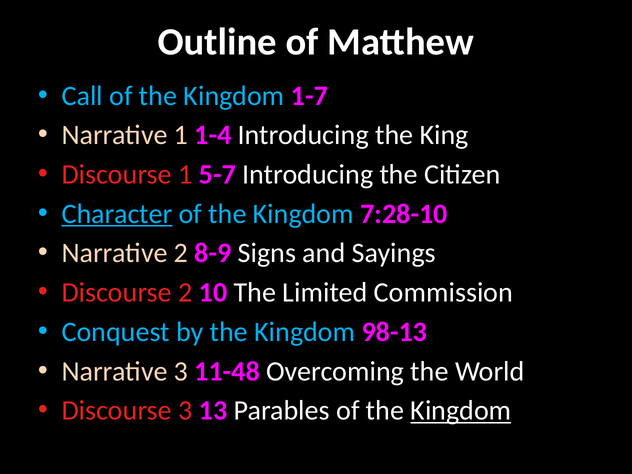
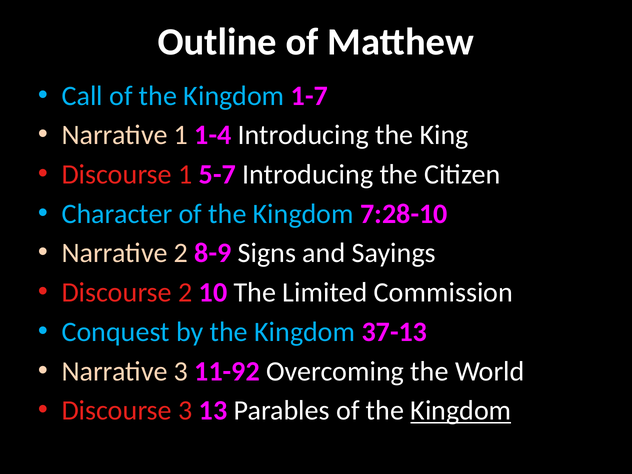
Character underline: present -> none (117, 214)
98-13: 98-13 -> 37-13 (394, 332)
11-48: 11-48 -> 11-92 (227, 371)
